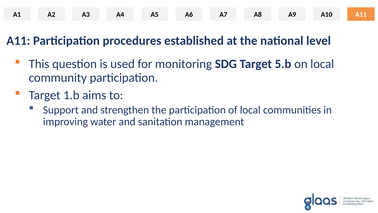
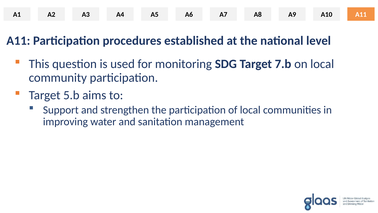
5.b: 5.b -> 7.b (283, 64)
1.b: 1.b -> 5.b (71, 95)
